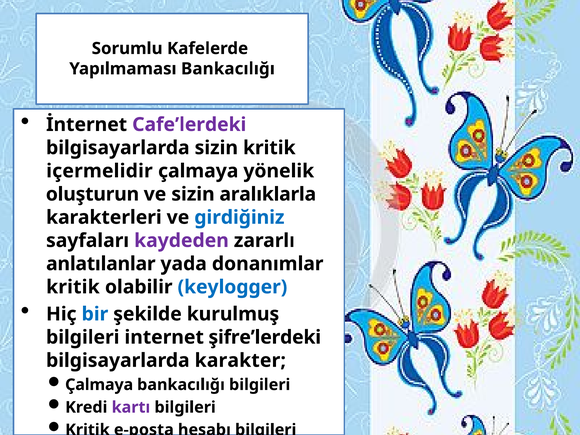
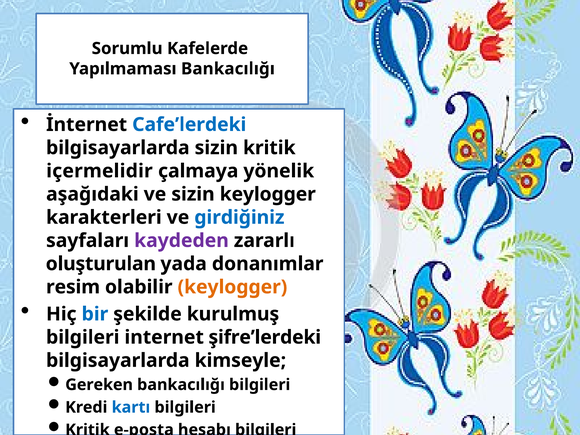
Cafe’lerdeki colour: purple -> blue (189, 125)
oluşturun: oluşturun -> aşağıdaki (92, 194)
sizin aralıklarla: aralıklarla -> keylogger (268, 194)
anlatılanlar: anlatılanlar -> oluşturulan (101, 264)
kritik: kritik -> resim (73, 287)
keylogger colour: blue -> orange (232, 287)
karakter: karakter -> kimseyle (240, 360)
Çalmaya: Çalmaya -> Gereken (99, 385)
kartı colour: purple -> blue (131, 407)
